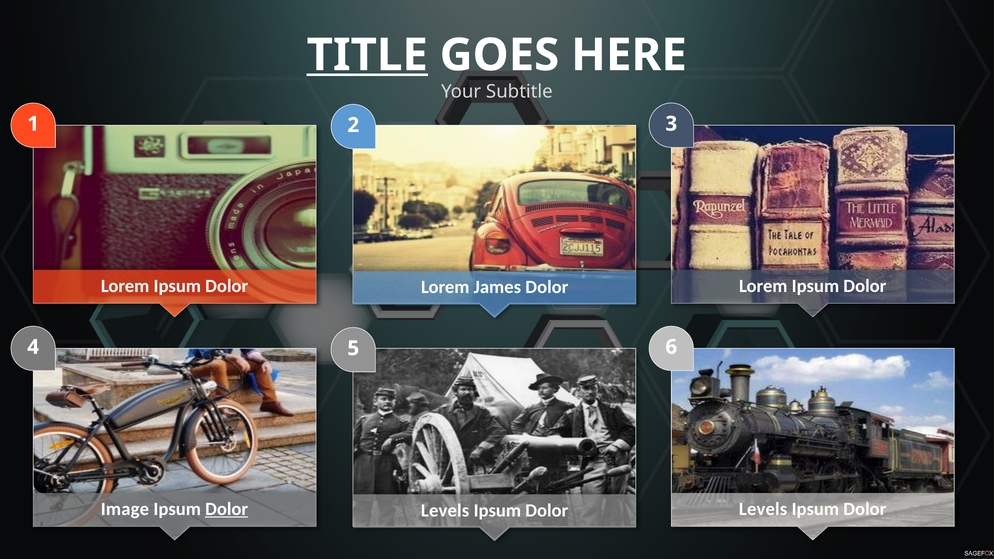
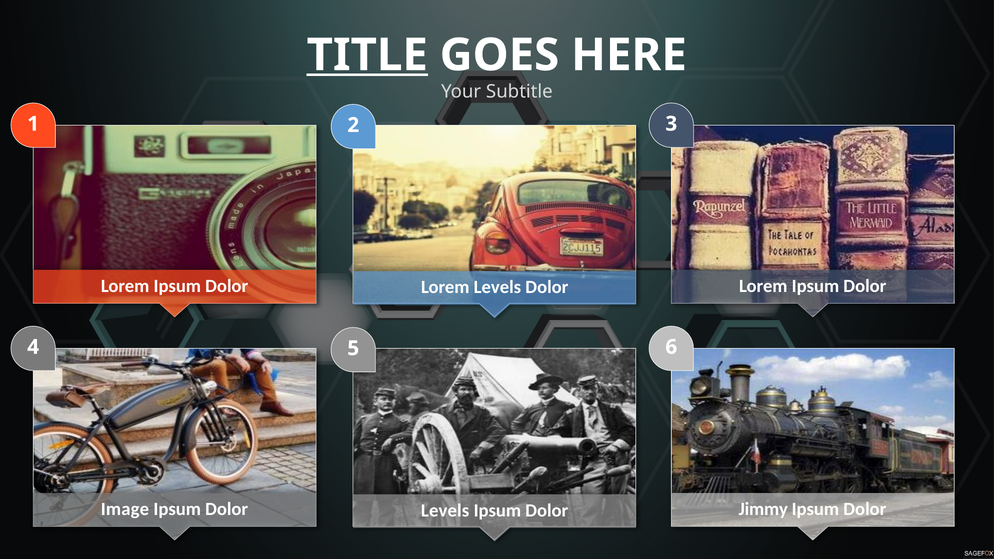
Lorem James: James -> Levels (497, 287)
Dolor underline: present -> none (227, 509)
Levels: Levels -> Jimmy (763, 509)
